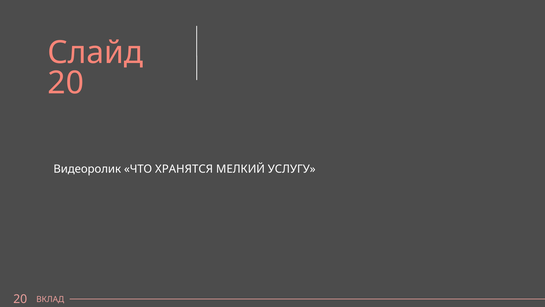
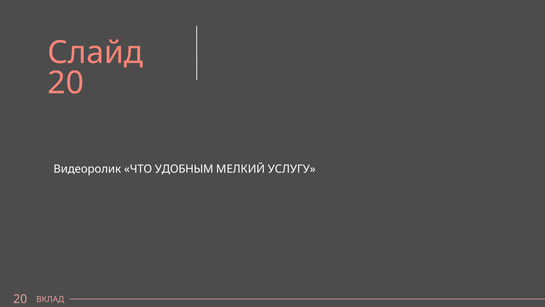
ХРАНЯТСЯ: ХРАНЯТСЯ -> УДОБНЫМ (184, 169)
